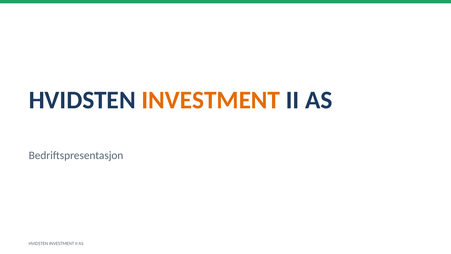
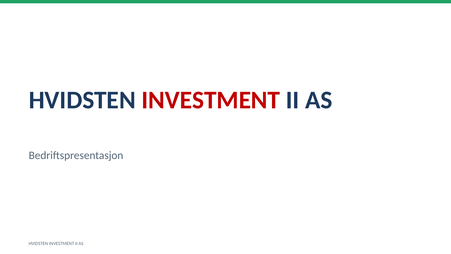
INVESTMENT colour: orange -> red (211, 100)
